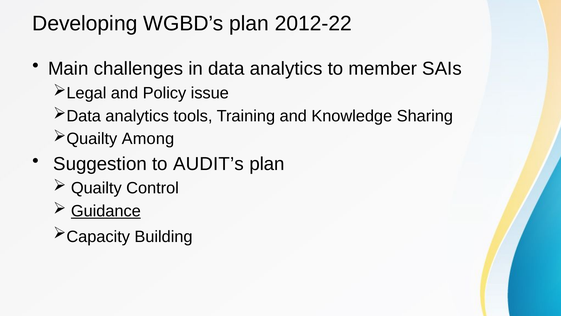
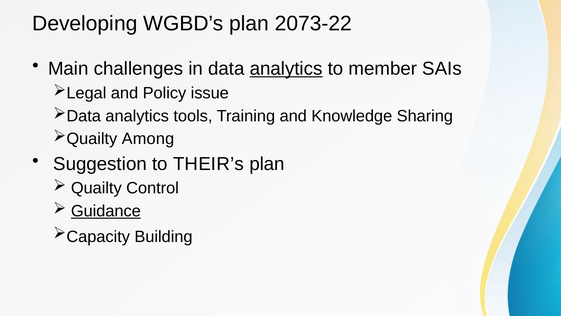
2012-22: 2012-22 -> 2073-22 (313, 24)
analytics underline: none -> present (286, 69)
AUDIT’s: AUDIT’s -> THEIR’s (208, 164)
